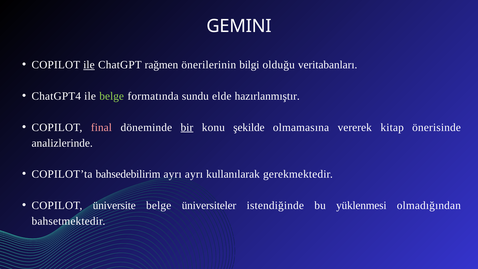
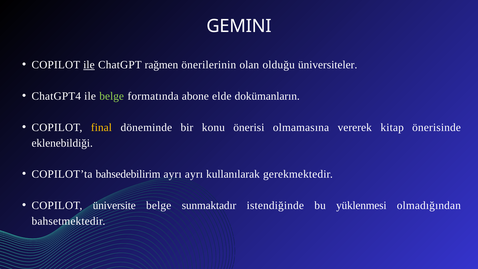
bilgi: bilgi -> olan (249, 65)
veritabanları: veritabanları -> üniversiteler (328, 65)
sundu: sundu -> abone (195, 96)
hazırlanmıştır: hazırlanmıştır -> dokümanların (267, 96)
final colour: pink -> yellow (101, 127)
bir underline: present -> none (187, 127)
şekilde: şekilde -> önerisi (249, 127)
analizlerinde: analizlerinde -> eklenebildiği (62, 143)
üniversiteler: üniversiteler -> sunmaktadır (209, 205)
